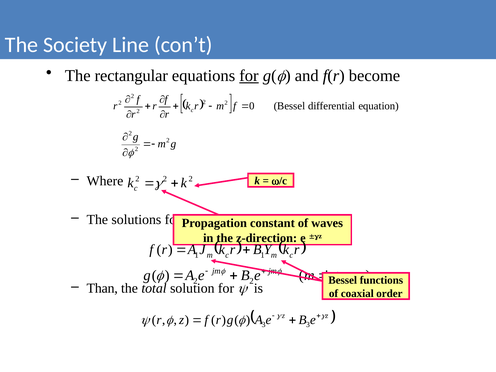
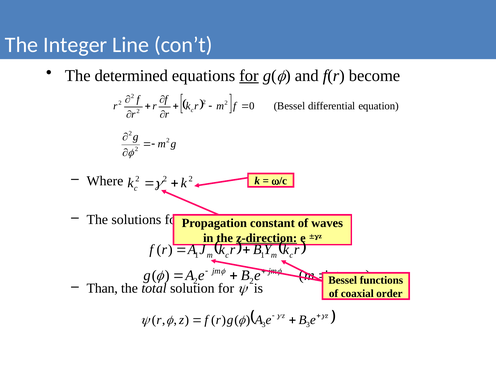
The Society: Society -> Integer (75, 45)
rectangular: rectangular -> determined (131, 76)
z-direction underline: none -> present (267, 238)
